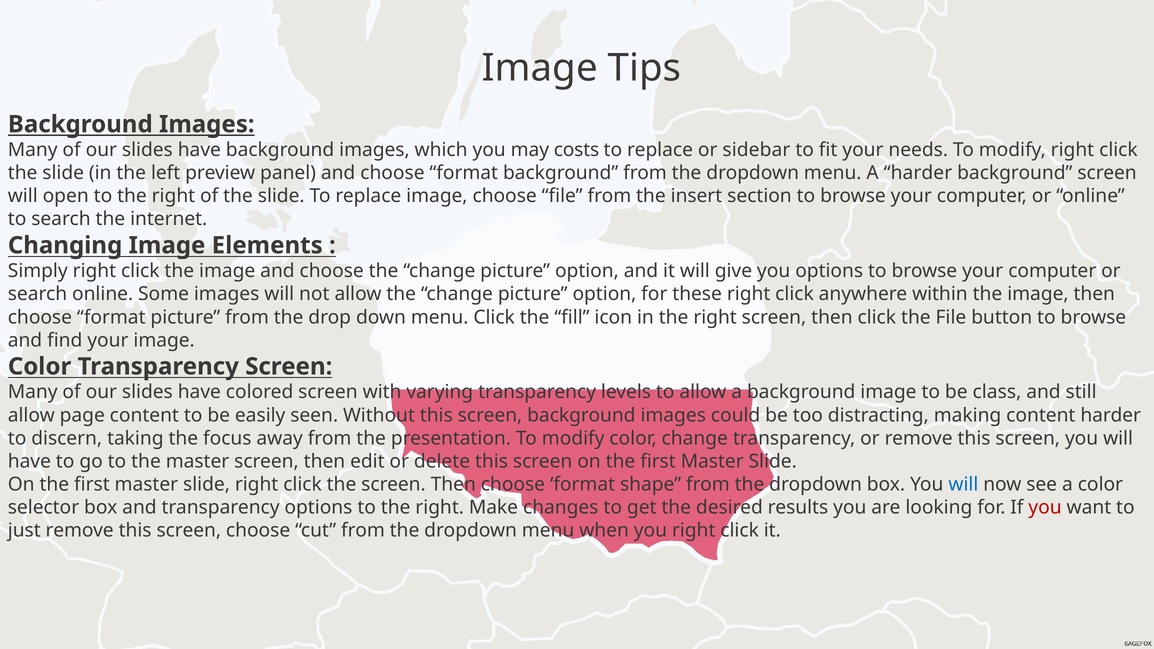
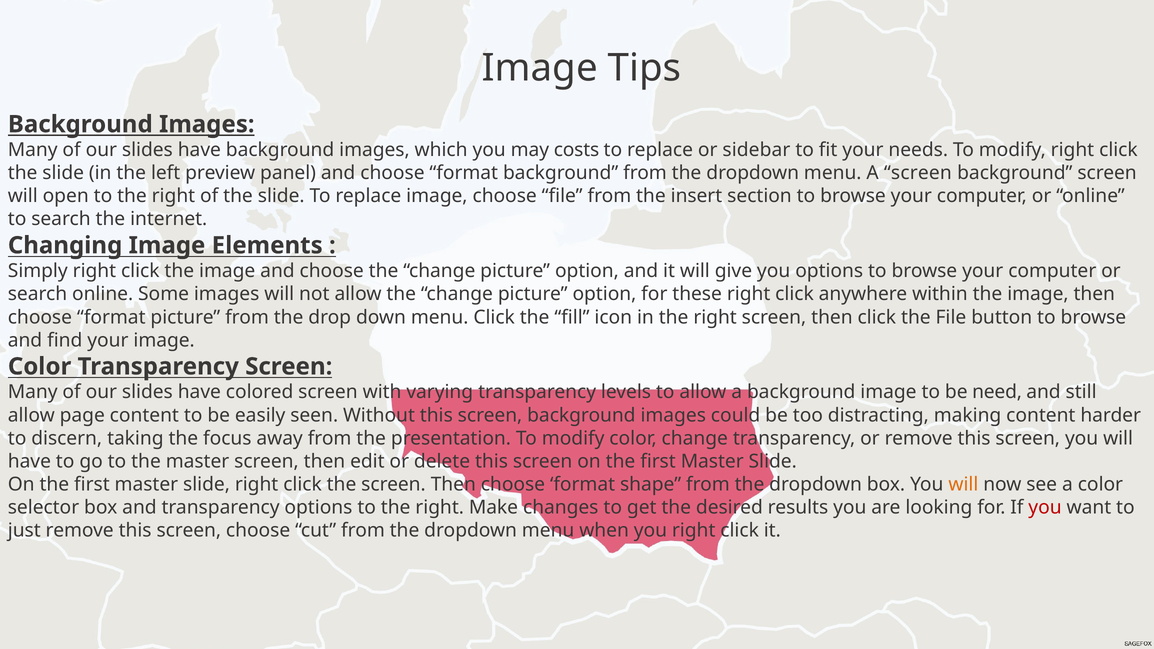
A harder: harder -> screen (918, 173)
class: class -> need (997, 392)
will colour: blue -> orange (963, 485)
